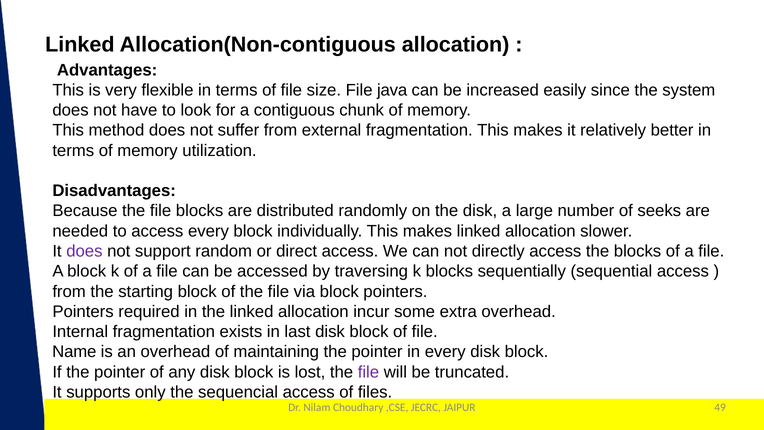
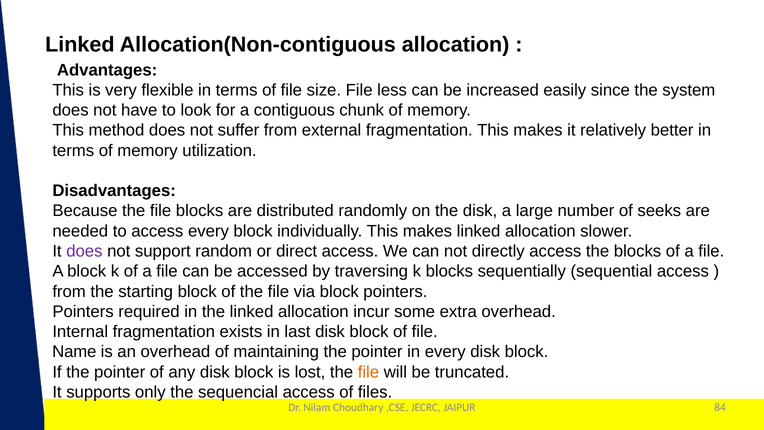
java: java -> less (392, 90)
file colour: purple -> orange (368, 372)
49: 49 -> 84 (720, 407)
